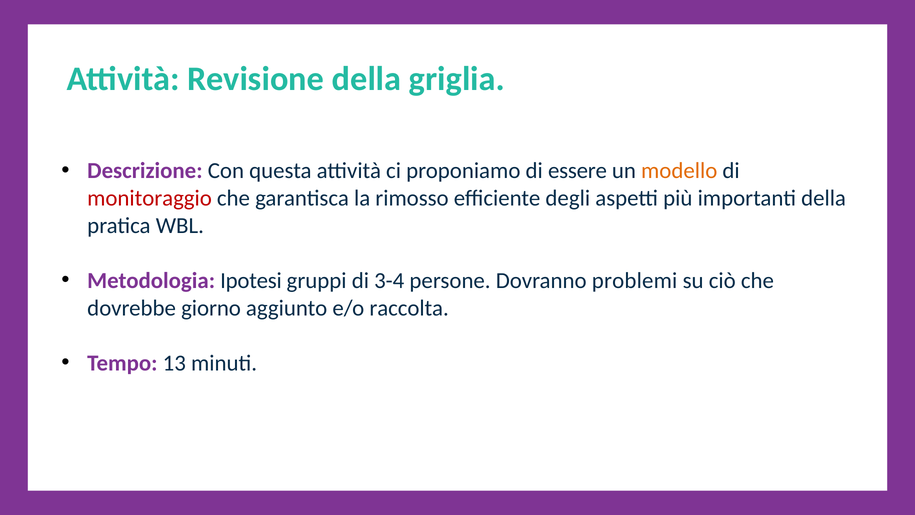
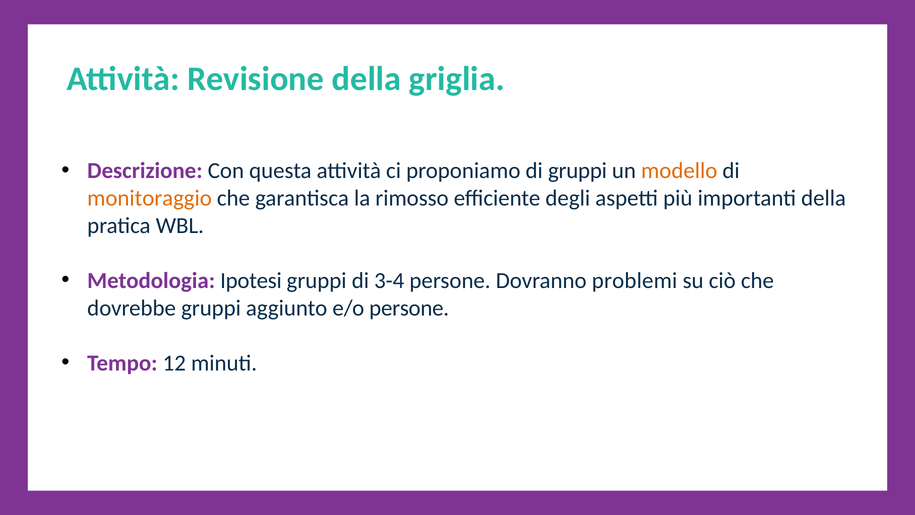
di essere: essere -> gruppi (577, 171)
monitoraggio colour: red -> orange (150, 198)
dovrebbe giorno: giorno -> gruppi (211, 308)
e/o raccolta: raccolta -> persone (409, 308)
13: 13 -> 12 (174, 363)
